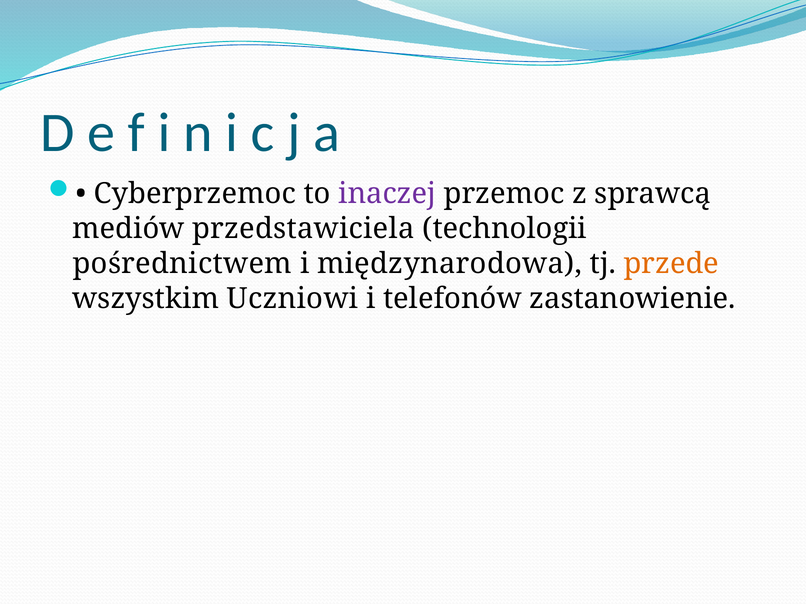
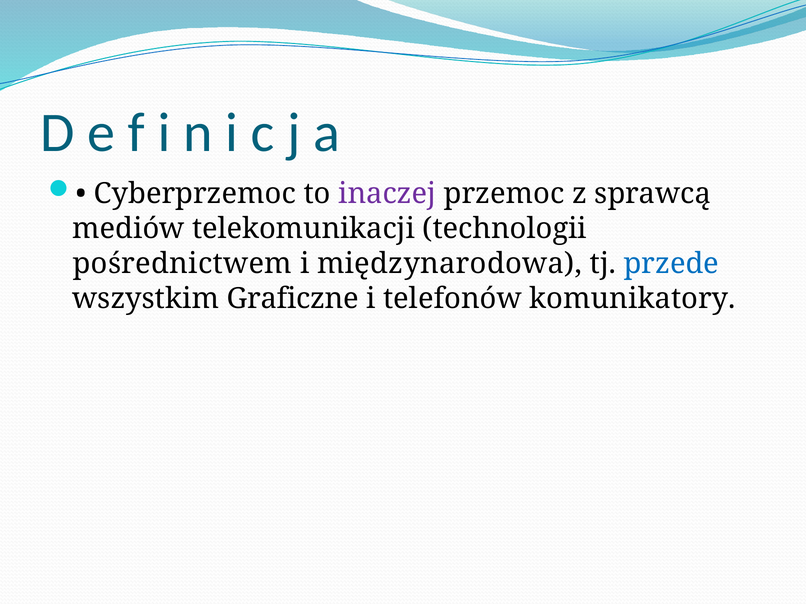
przedstawiciela: przedstawiciela -> telekomunikacji (303, 229)
przede colour: orange -> blue (671, 264)
Uczniowi: Uczniowi -> Graficzne (293, 299)
zastanowienie: zastanowienie -> komunikatory (633, 299)
